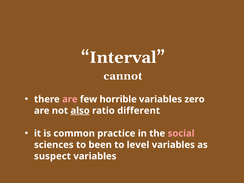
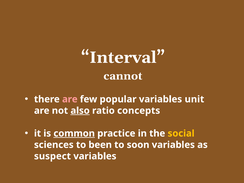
horrible: horrible -> popular (118, 99)
zero: zero -> unit (194, 99)
different: different -> concepts (139, 111)
common underline: none -> present (74, 133)
social colour: pink -> yellow (181, 133)
level: level -> soon (138, 145)
